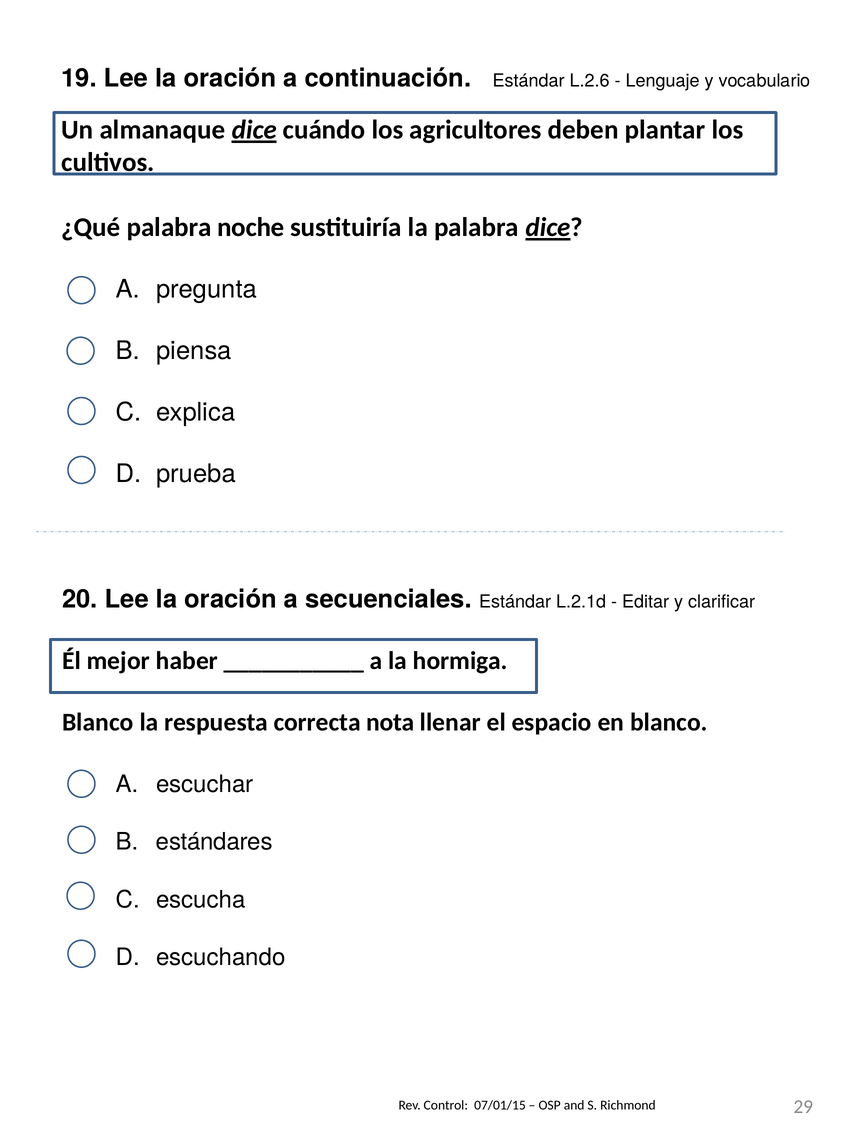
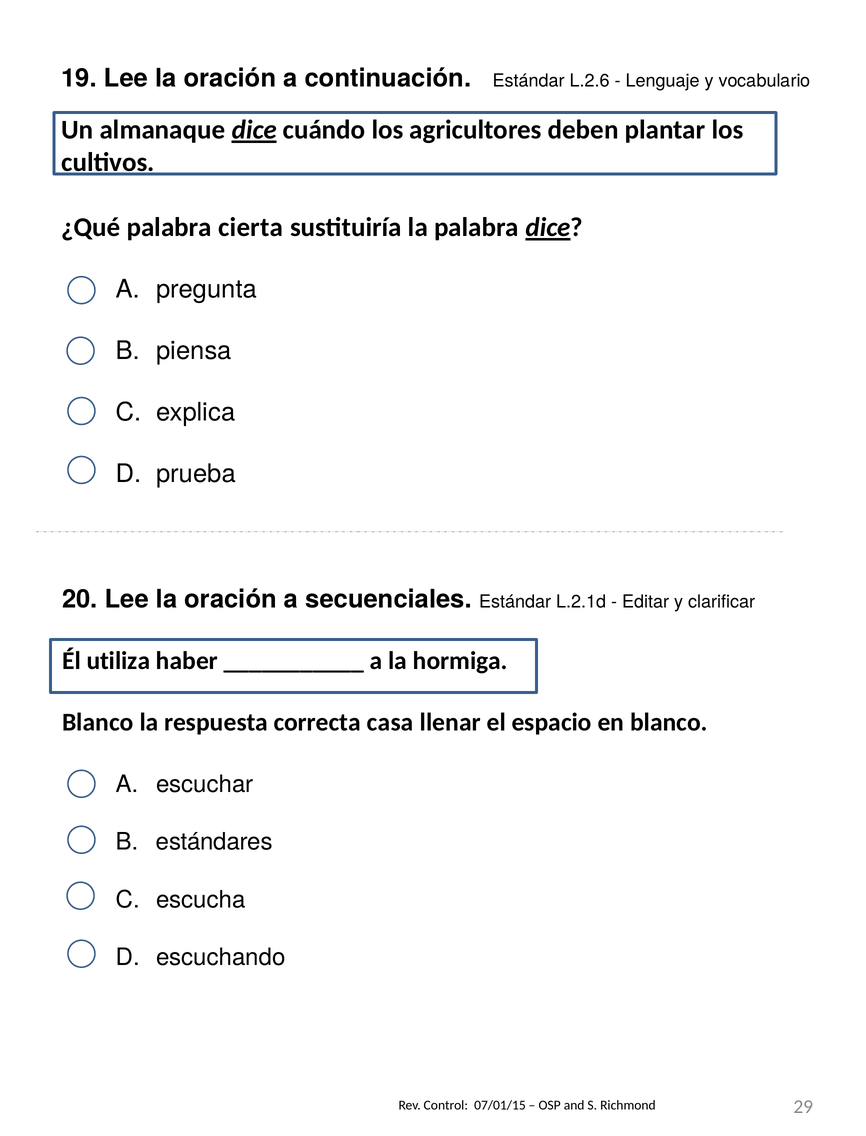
noche: noche -> cierta (251, 228)
mejor: mejor -> utiliza (118, 661)
nota: nota -> casa (390, 723)
